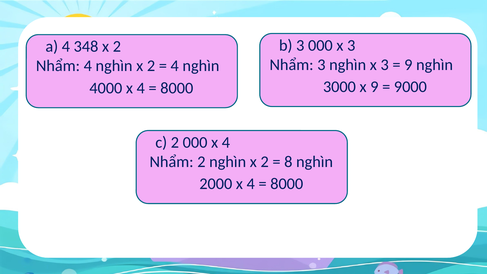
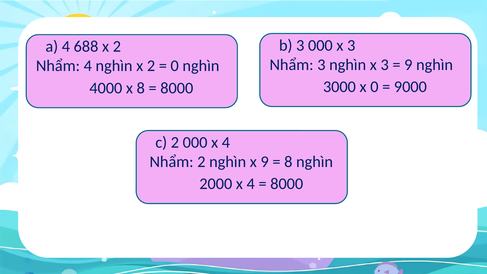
348: 348 -> 688 (86, 47)
4: 4 -> 0 (175, 66)
x 9: 9 -> 0 (374, 87)
4000 x 4: 4 -> 8 (141, 88)
2 nghìn x 2: 2 -> 9 (265, 162)
